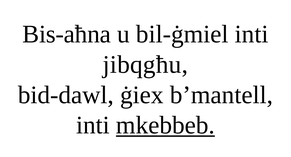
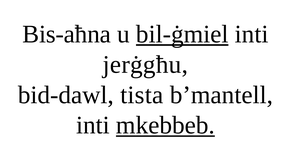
bil-ġmiel underline: none -> present (182, 34)
jibqgħu: jibqgħu -> jerġgħu (145, 64)
ġiex: ġiex -> tista (142, 95)
